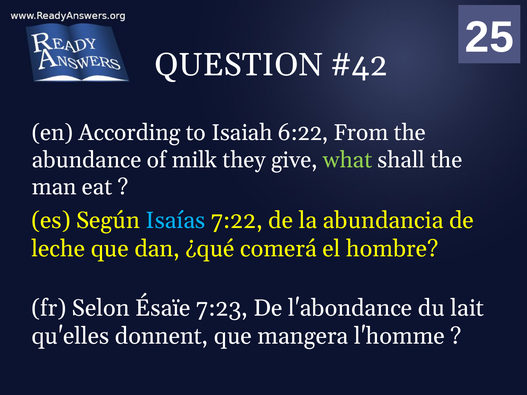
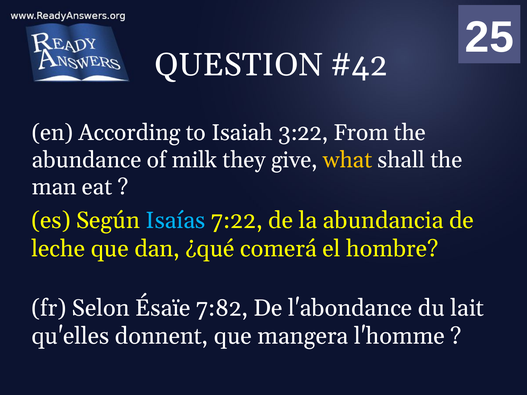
6:22: 6:22 -> 3:22 (303, 133)
what colour: light green -> yellow (348, 160)
7:23: 7:23 -> 7:82 (222, 308)
